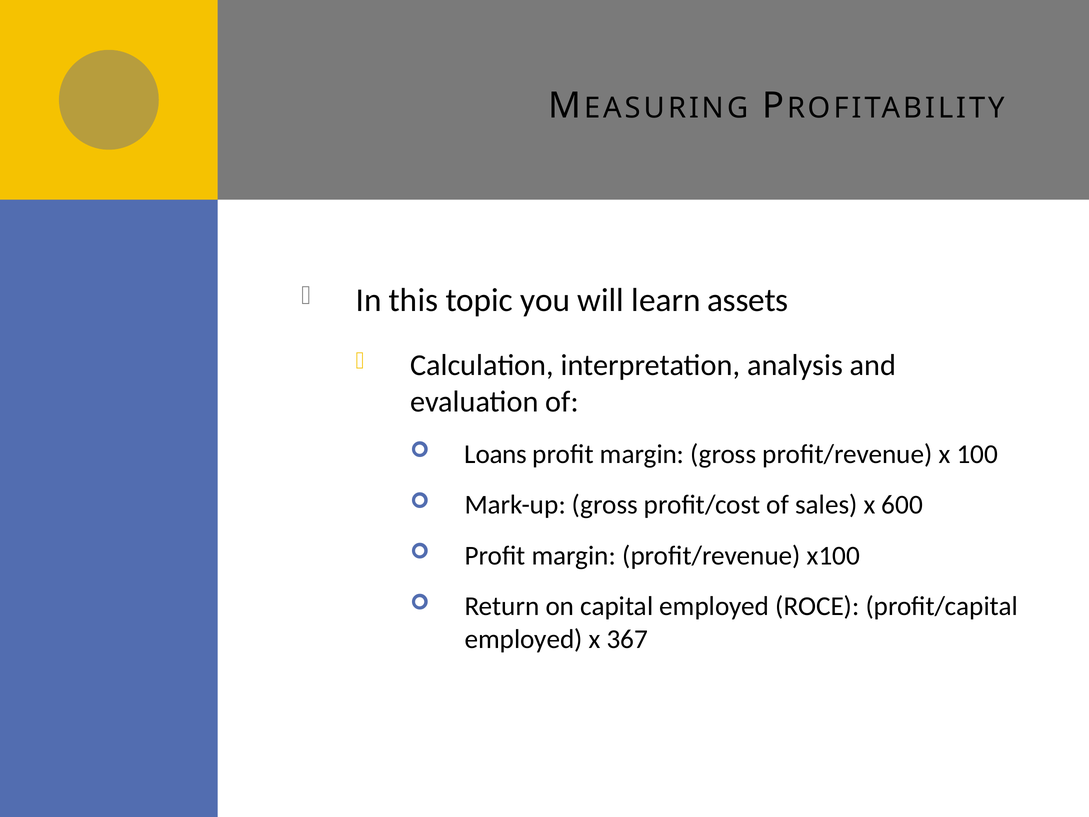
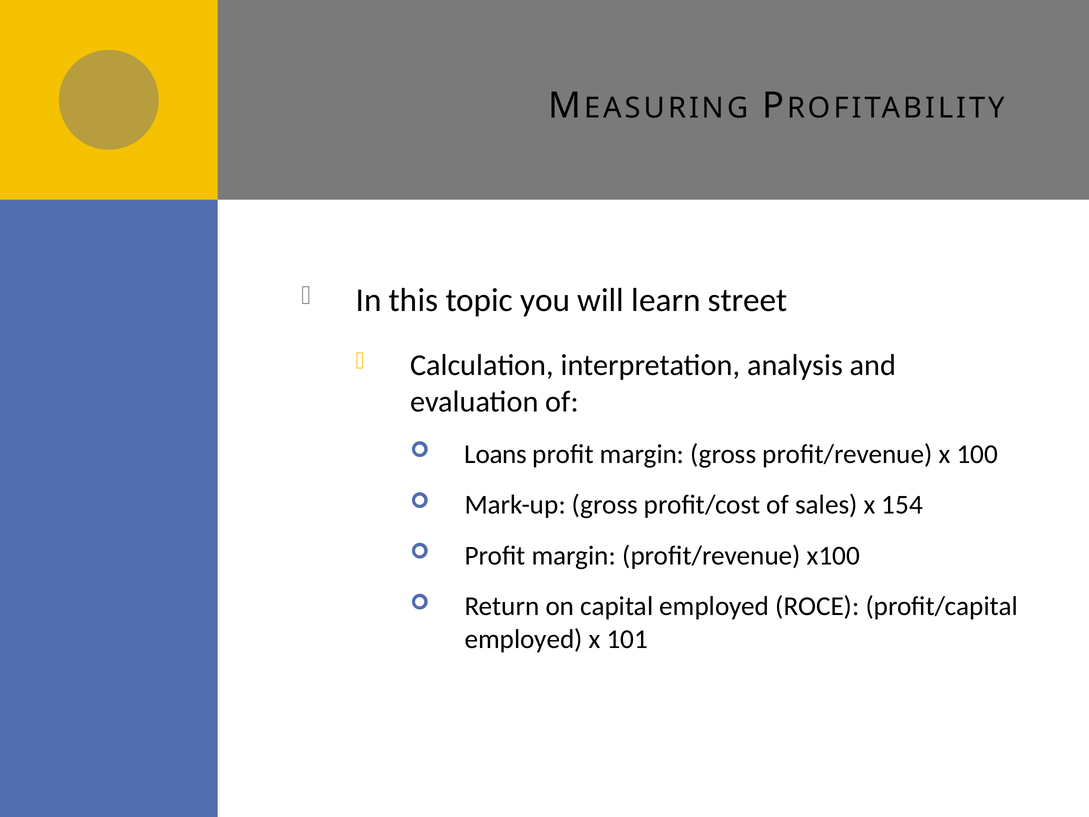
assets: assets -> street (748, 300)
600: 600 -> 154 (902, 505)
367: 367 -> 101 (627, 639)
